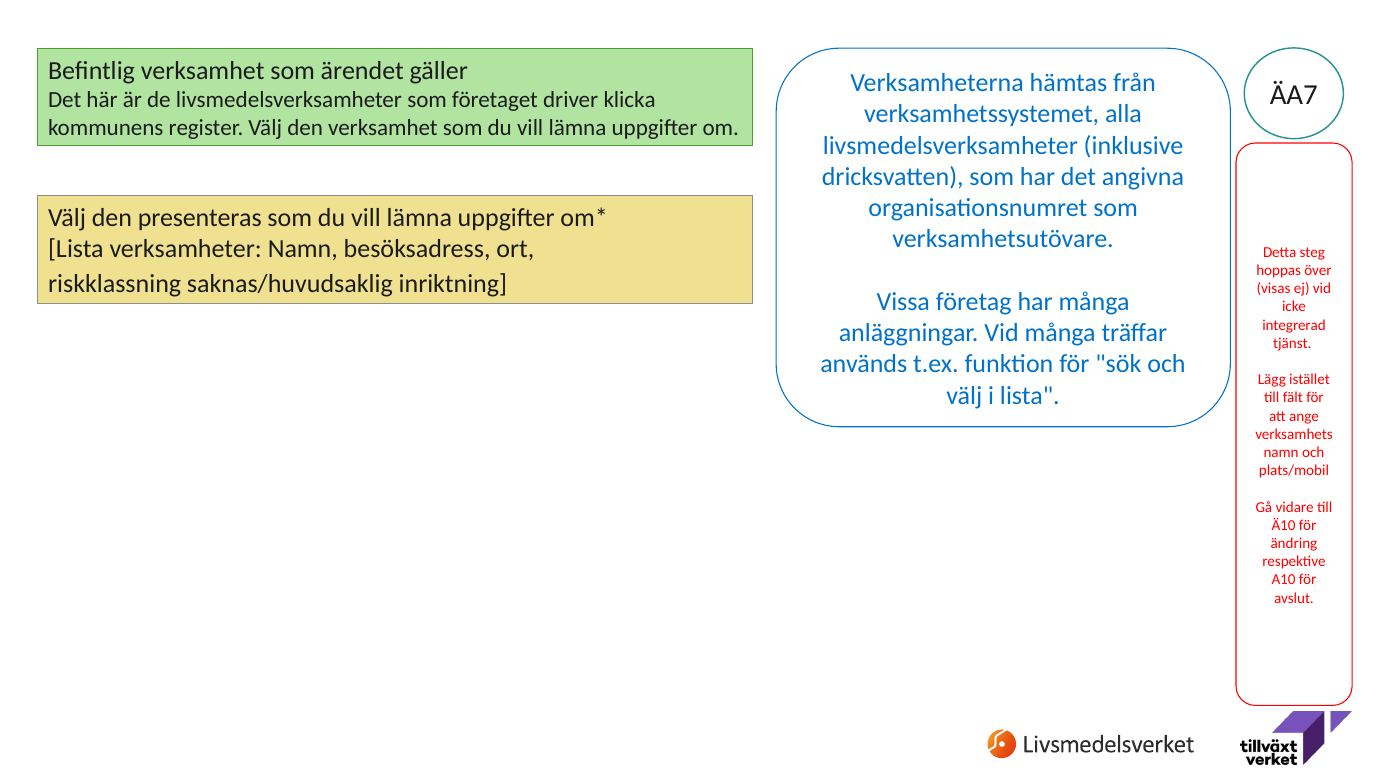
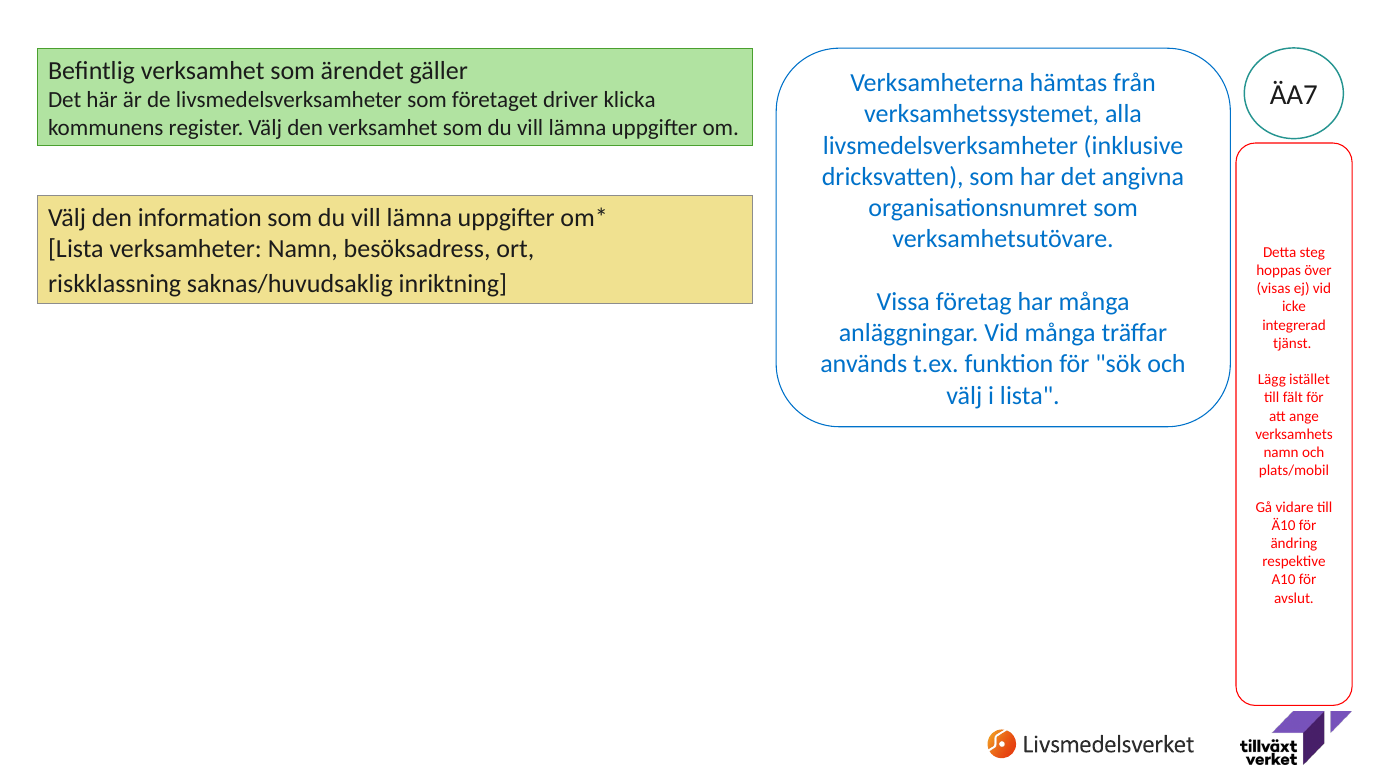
presenteras: presenteras -> information (200, 218)
